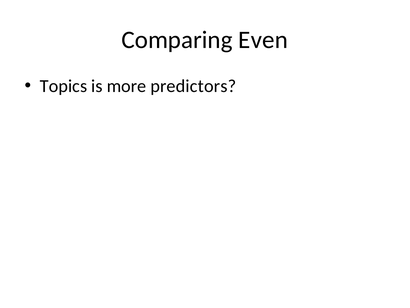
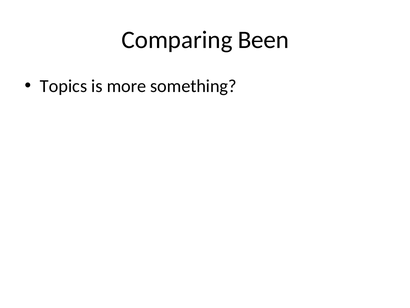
Even: Even -> Been (263, 40)
predictors: predictors -> something (193, 86)
